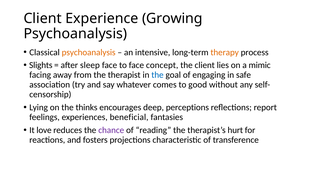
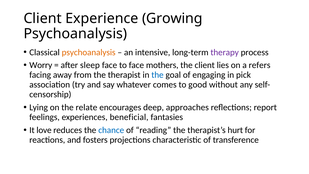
therapy colour: orange -> purple (225, 52)
Slights: Slights -> Worry (41, 65)
concept: concept -> mothers (162, 65)
mimic: mimic -> refers (260, 65)
safe: safe -> pick (243, 75)
thinks: thinks -> relate (86, 107)
perceptions: perceptions -> approaches (187, 107)
chance colour: purple -> blue (111, 130)
